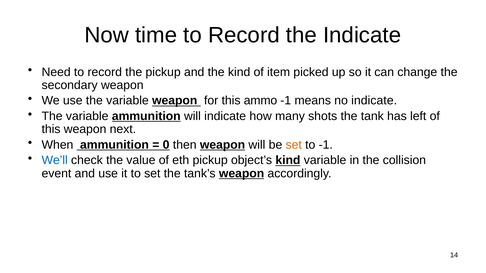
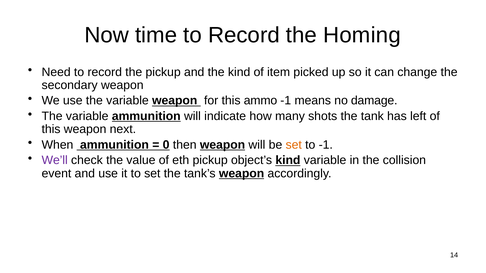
the Indicate: Indicate -> Homing (362, 35)
no indicate: indicate -> damage (374, 101)
We’ll colour: blue -> purple (55, 161)
